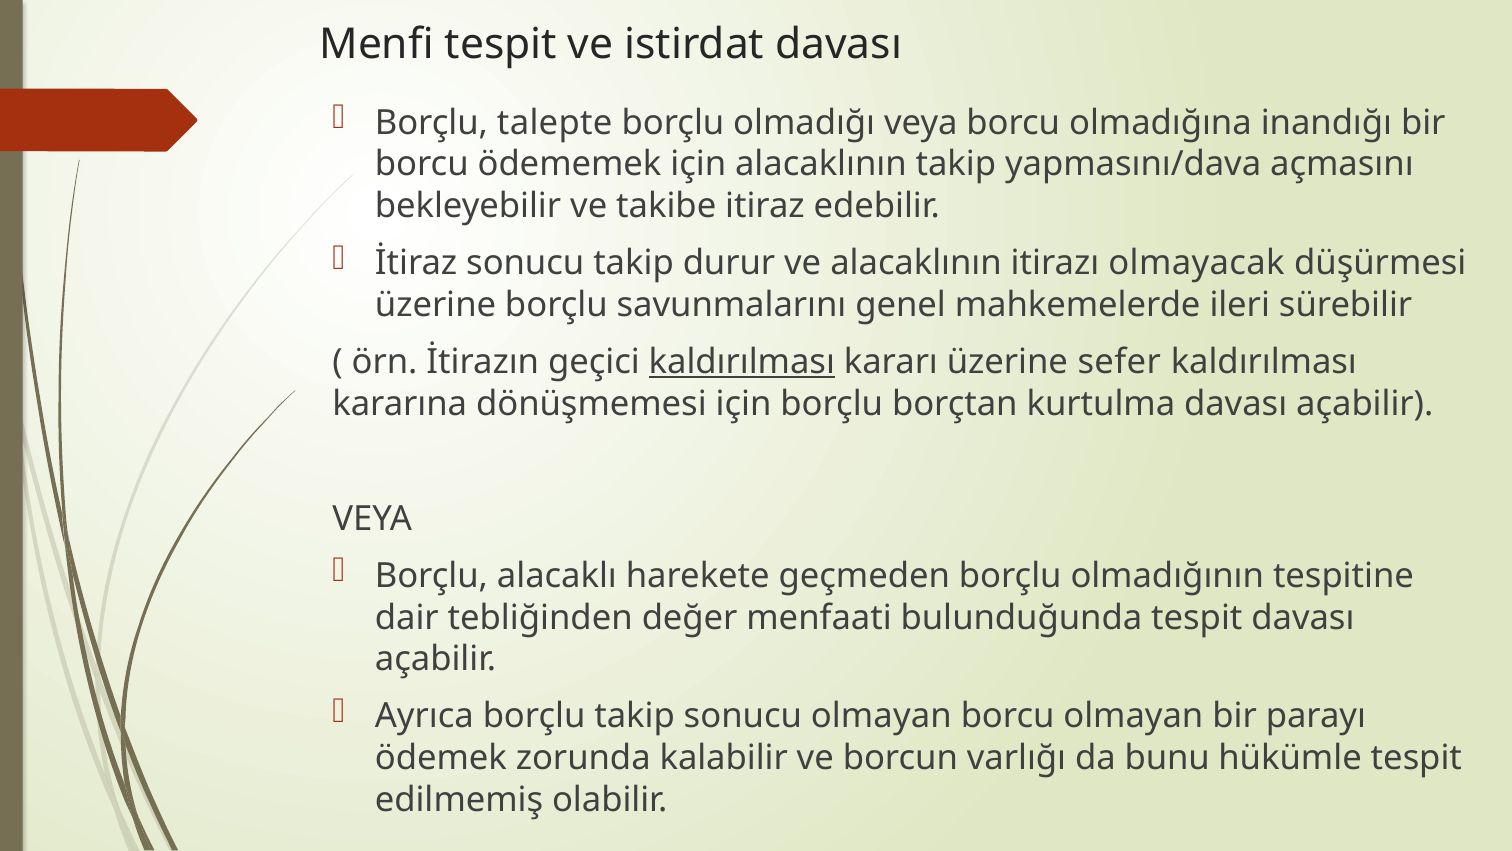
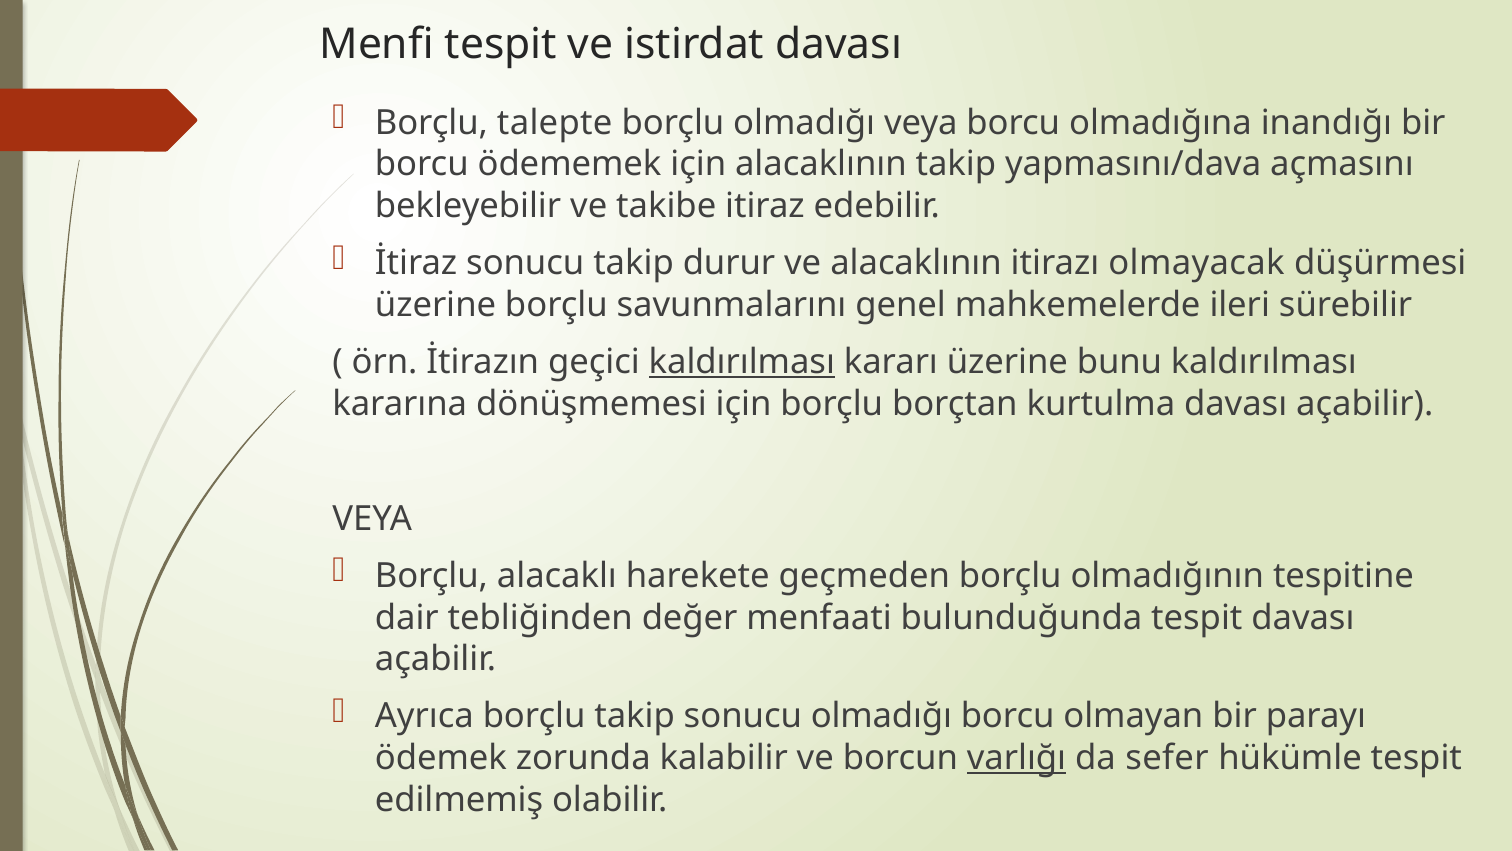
sefer: sefer -> bunu (1119, 362)
sonucu olmayan: olmayan -> olmadığı (881, 716)
varlığı underline: none -> present (1017, 758)
bunu: bunu -> sefer (1167, 758)
